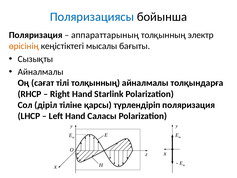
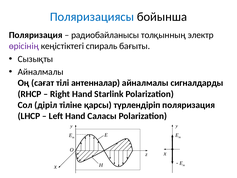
аппараттарының: аппараттарының -> радиобайланысы (105, 35)
өрісінің colour: orange -> purple (24, 46)
мысалы: мысалы -> спираль (102, 46)
тілі толқынның: толқынның -> антенналар (96, 83)
толқындарға: толқындарға -> сигналдарды (197, 83)
